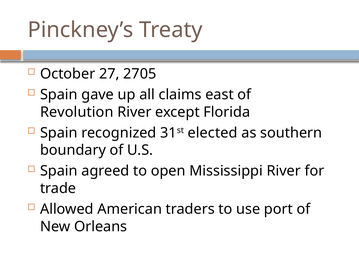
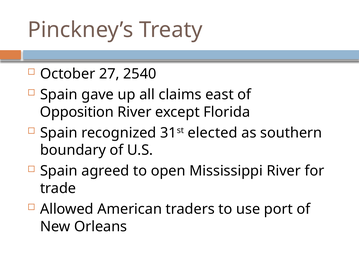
2705: 2705 -> 2540 (140, 74)
Revolution: Revolution -> Opposition (77, 112)
